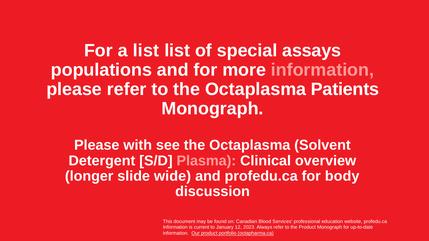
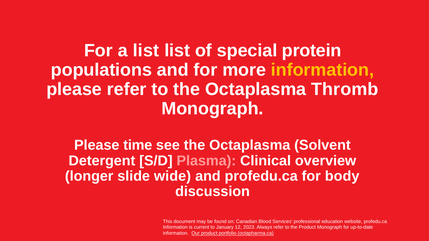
assays: assays -> protein (312, 51)
information colour: pink -> yellow (323, 70)
Patients: Patients -> Thromb (345, 89)
with: with -> time (138, 145)
